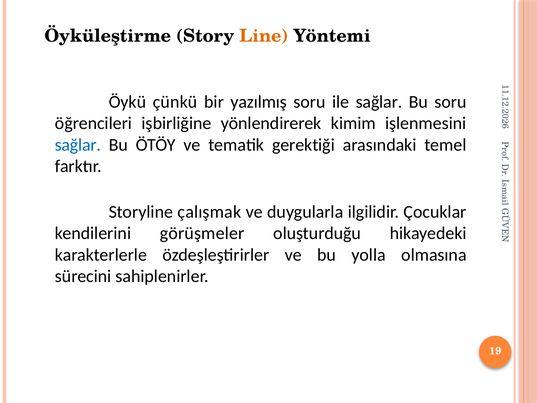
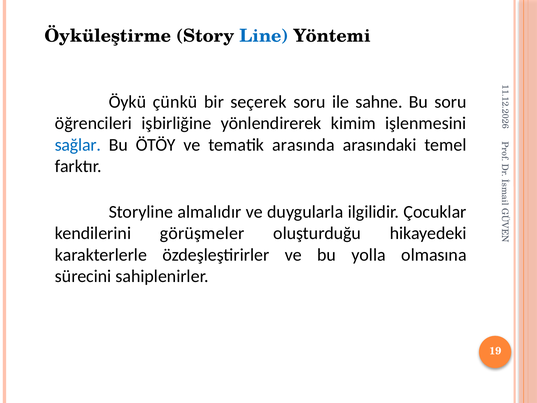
Line colour: orange -> blue (264, 36)
yazılmış: yazılmış -> seçerek (259, 102)
ile sağlar: sağlar -> sahne (379, 102)
gerektiği: gerektiği -> arasında (303, 145)
çalışmak: çalışmak -> almalıdır (209, 212)
